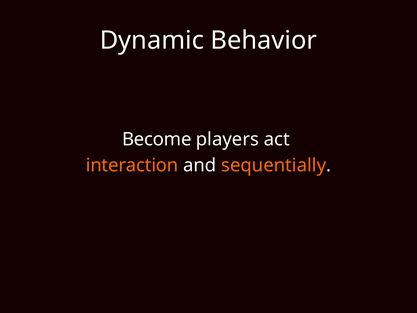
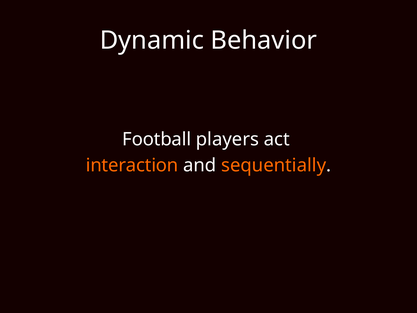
Become: Become -> Football (157, 139)
